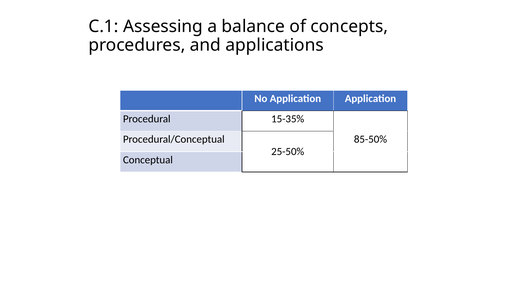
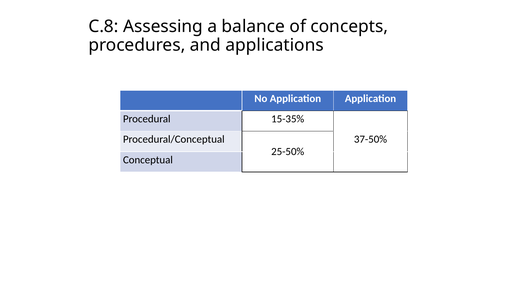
C.1: C.1 -> C.8 (103, 27)
85-50%: 85-50% -> 37-50% (370, 140)
